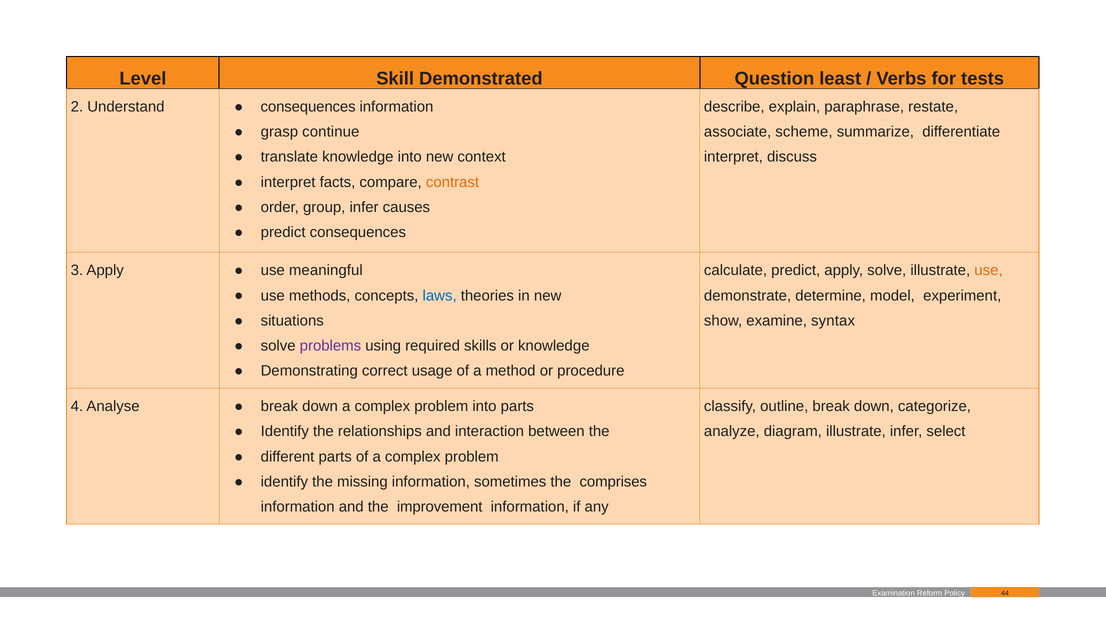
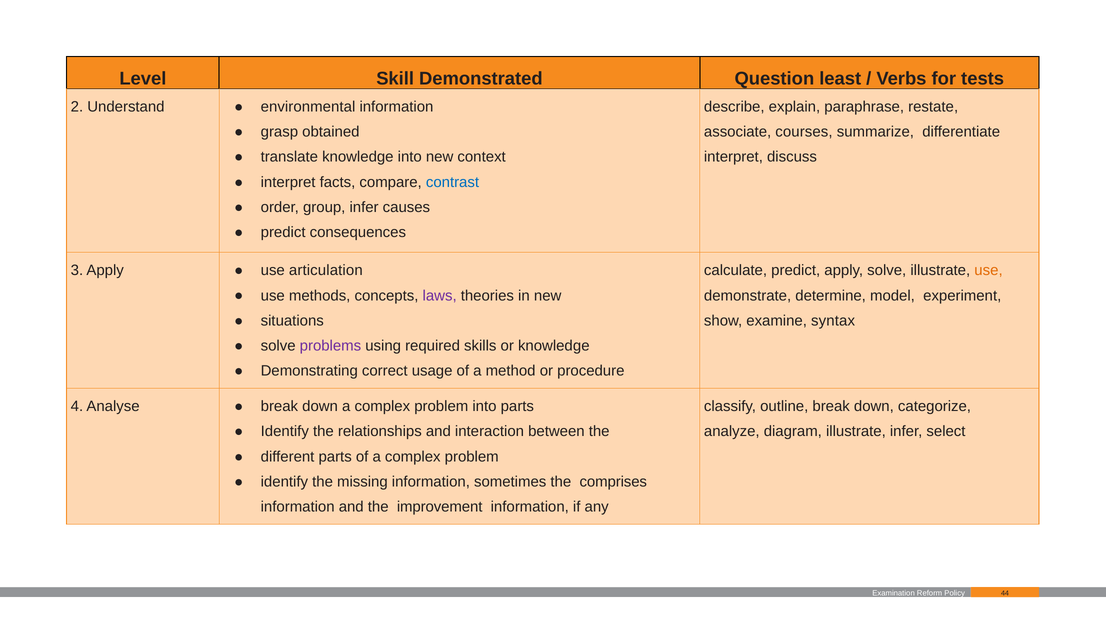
consequences: consequences -> environmental (308, 107)
continue: continue -> obtained (331, 132)
scheme: scheme -> courses (804, 132)
contrast colour: orange -> blue (452, 182)
meaningful: meaningful -> articulation (326, 271)
laws colour: blue -> purple (440, 296)
